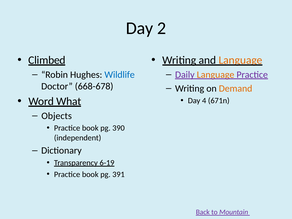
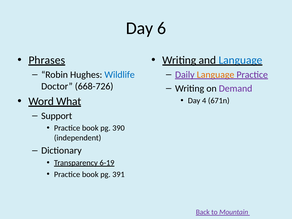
2: 2 -> 6 (162, 28)
Climbed: Climbed -> Phrases (47, 60)
Language colour: orange -> blue (241, 60)
668-678: 668-678 -> 668-726 (94, 86)
Demand colour: orange -> purple (236, 88)
Objects: Objects -> Support (57, 116)
